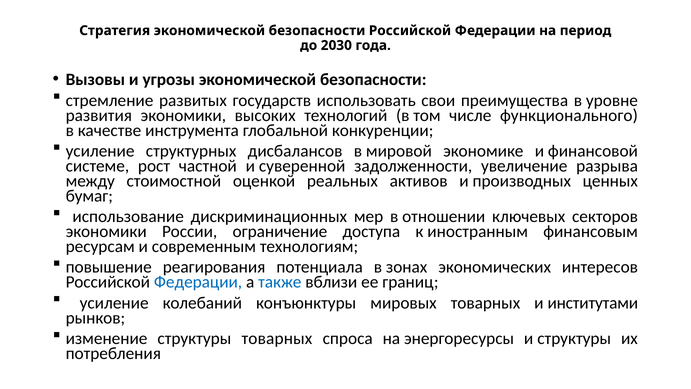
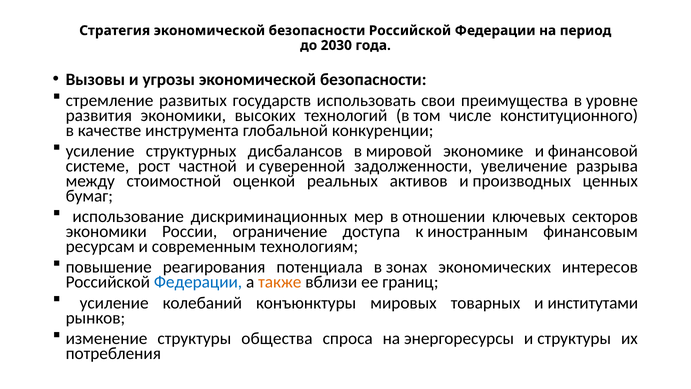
функционального: функционального -> конституционного (569, 115)
также colour: blue -> orange (280, 282)
структуры товарных: товарных -> общества (277, 338)
